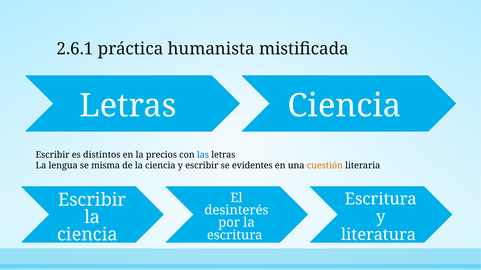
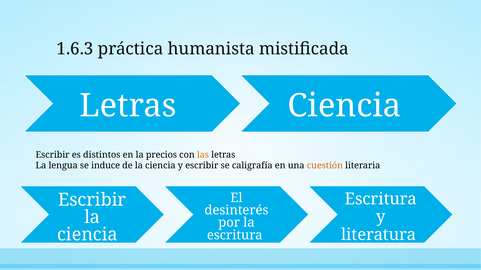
2.6.1: 2.6.1 -> 1.6.3 (75, 49)
las colour: blue -> orange (203, 155)
misma: misma -> induce (106, 166)
evidentes: evidentes -> caligrafía (252, 166)
